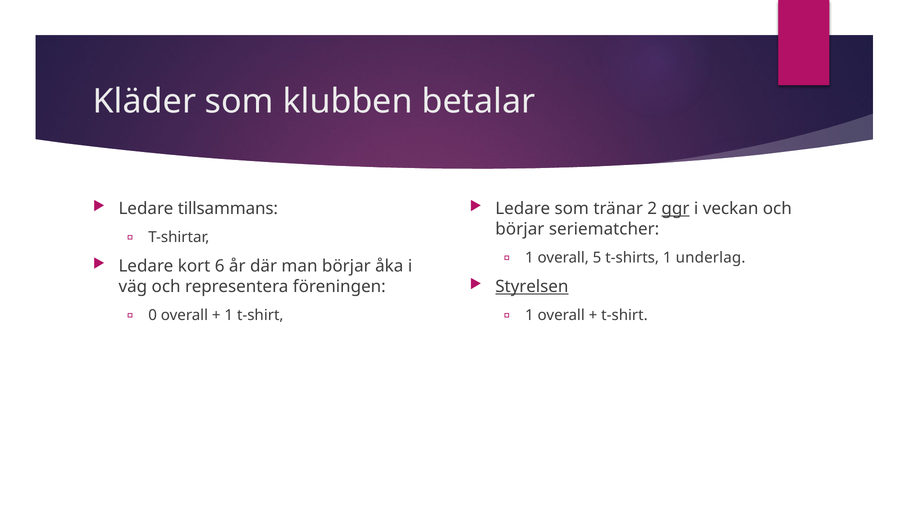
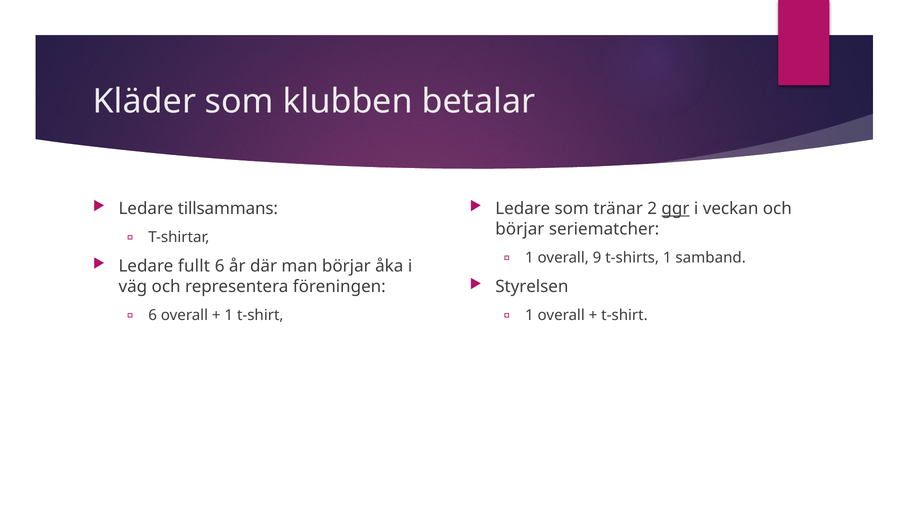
5: 5 -> 9 (597, 258)
underlag: underlag -> samband (711, 258)
kort: kort -> fullt (194, 266)
Styrelsen underline: present -> none (532, 287)
0: 0 -> 6 (153, 316)
